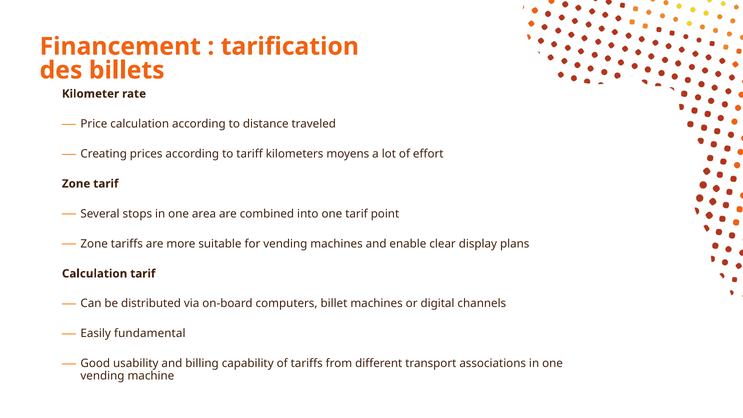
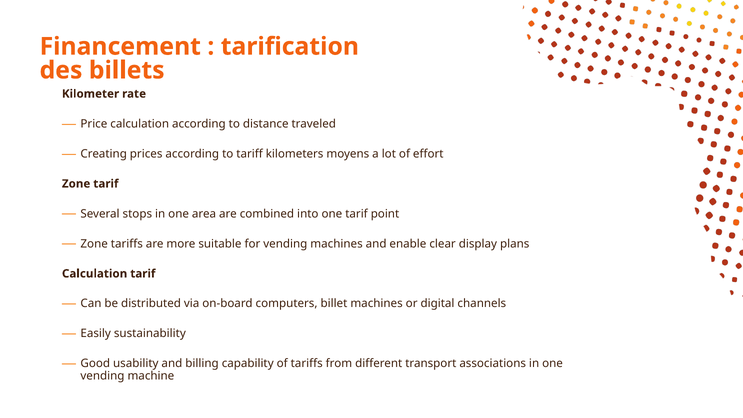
fundamental: fundamental -> sustainability (150, 334)
